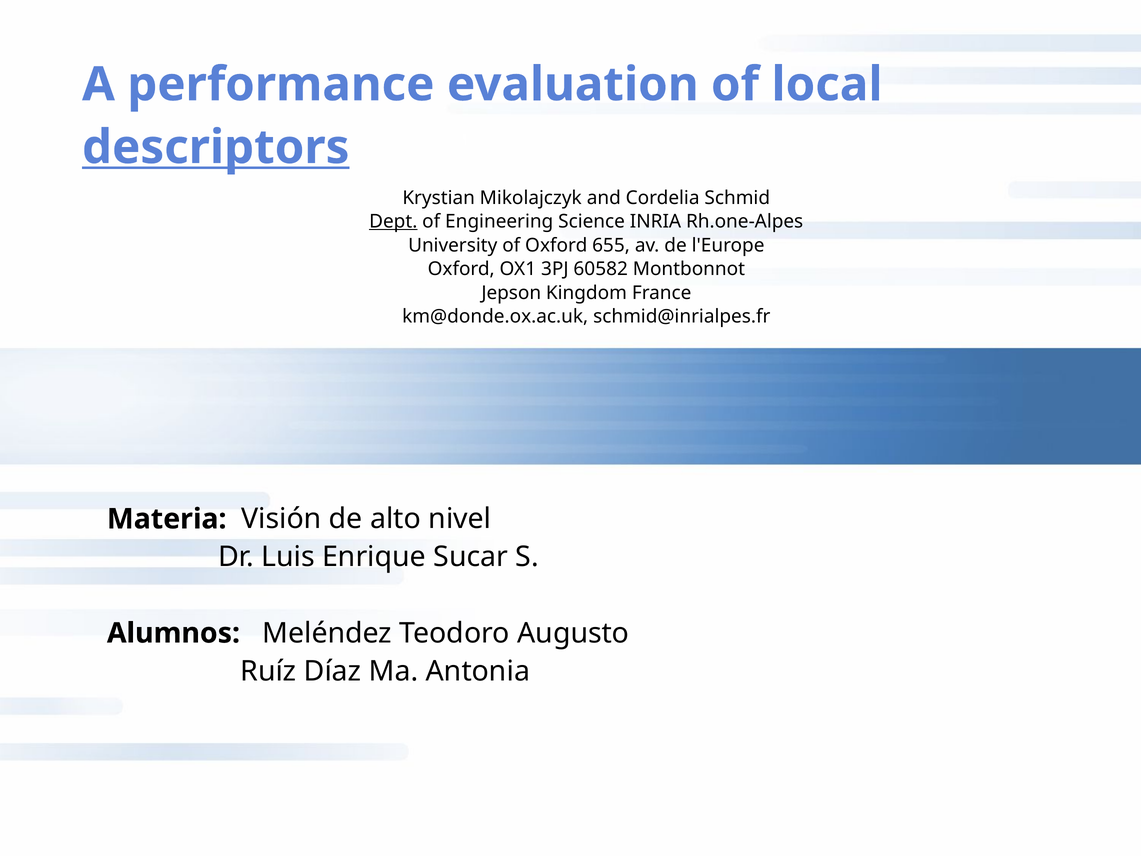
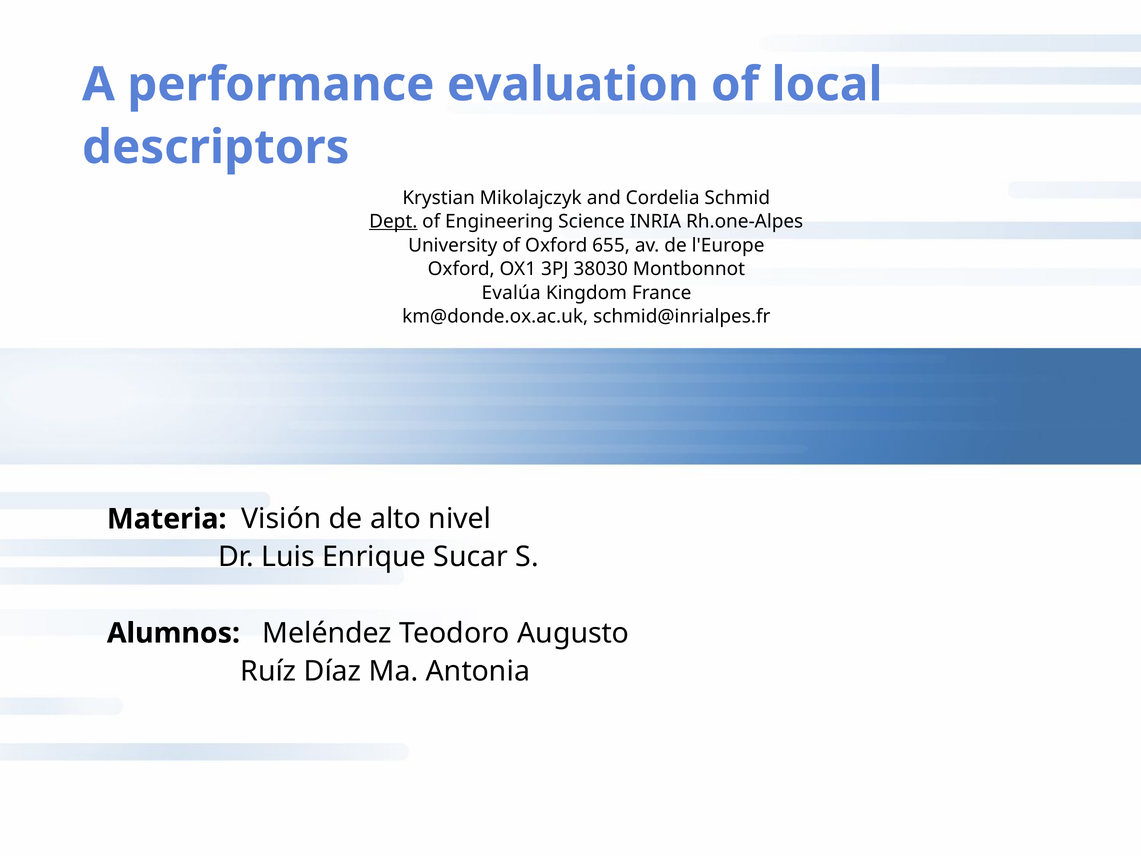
descriptors underline: present -> none (216, 147)
60582: 60582 -> 38030 (601, 269)
Jepson: Jepson -> Evalúa (511, 293)
